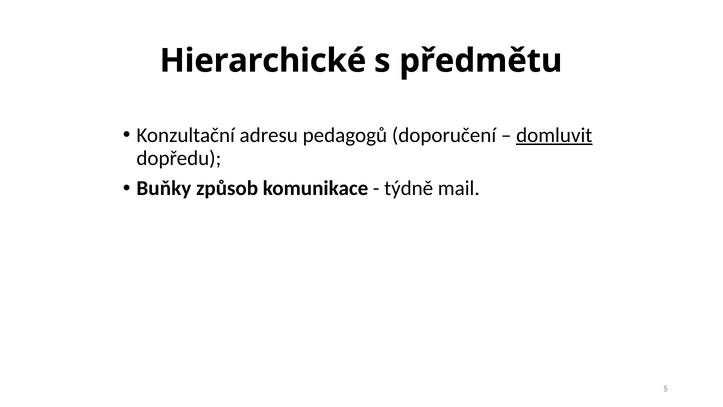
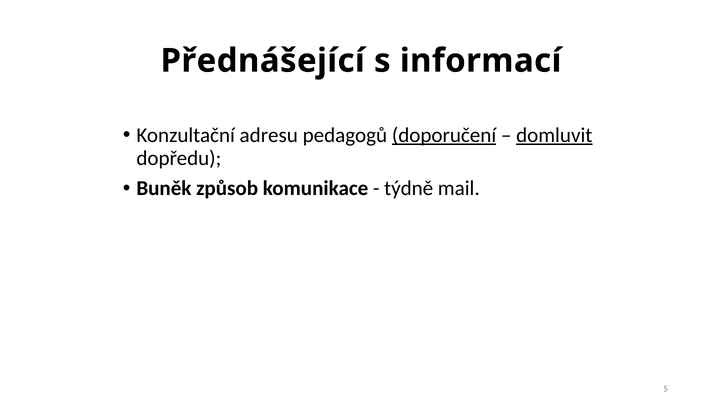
Hierarchické: Hierarchické -> Přednášející (263, 61)
předmětu: předmětu -> informací (481, 61)
doporučení underline: none -> present (444, 135)
Buňky: Buňky -> Buněk (164, 188)
